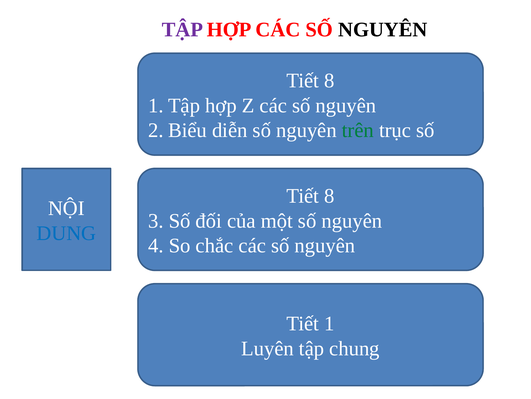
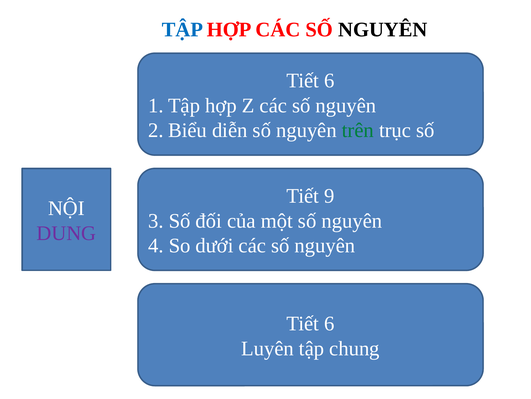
TẬP colour: purple -> blue (182, 30)
8: 8 -> 6 (329, 81)
8: 8 -> 9 (329, 196)
DUNG colour: blue -> purple (66, 233)
chắc: chắc -> dưới (215, 245)
1: 1 -> 6 (329, 323)
